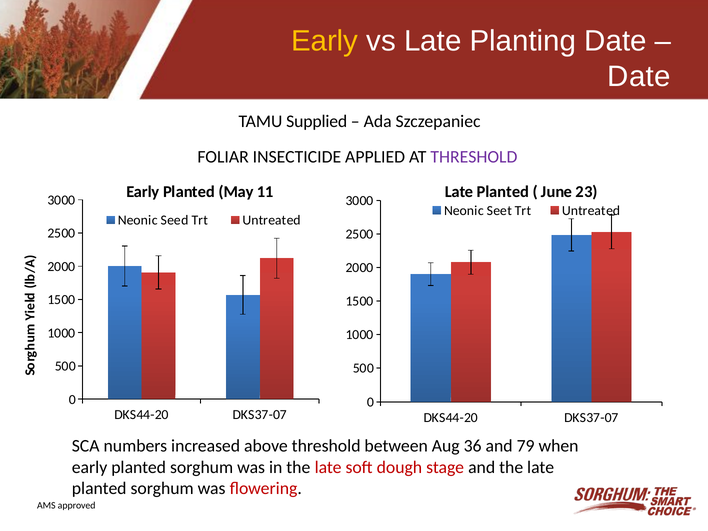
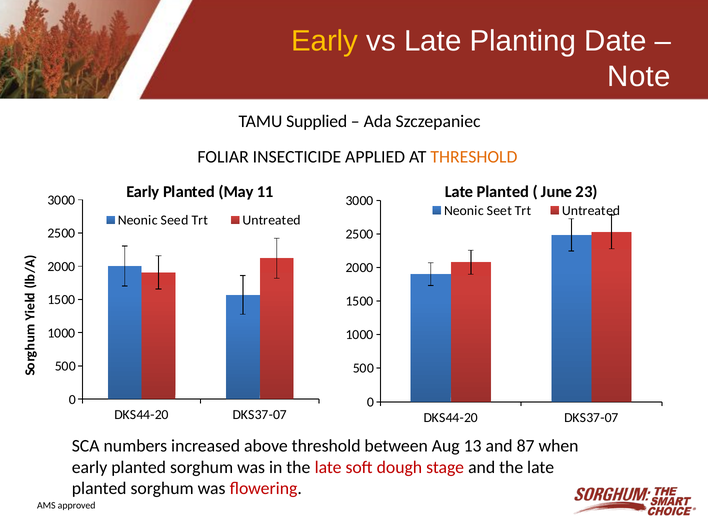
Date: Date -> Note (639, 76)
THRESHOLD colour: purple -> orange (474, 157)
36: 36 -> 13 (473, 446)
79: 79 -> 87 (526, 446)
